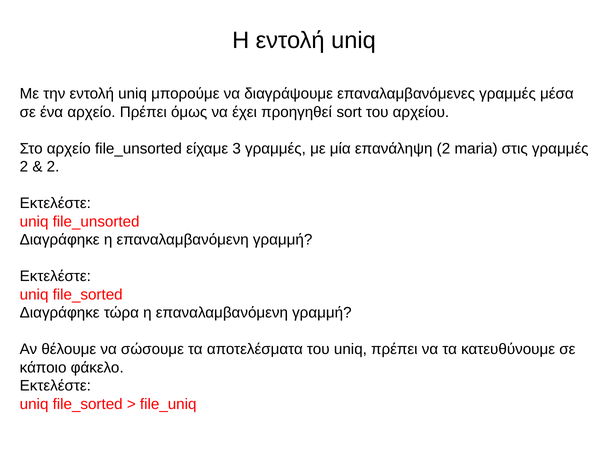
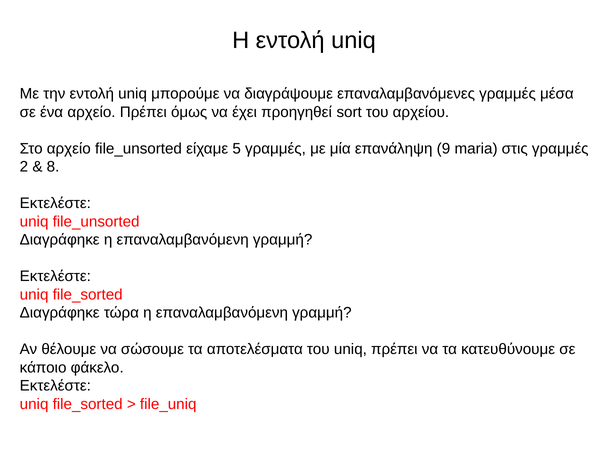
3: 3 -> 5 (237, 149)
επανάληψη 2: 2 -> 9 (443, 149)
2: 2 -> 8 (53, 167)
